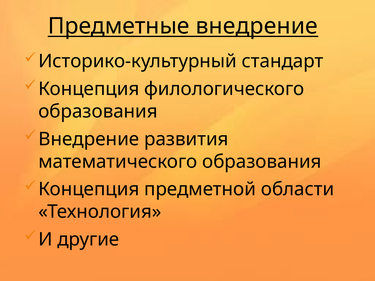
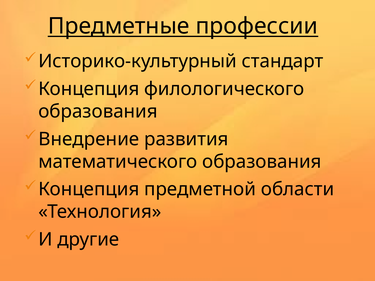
Предметные внедрение: внедрение -> профессии (257, 26)
